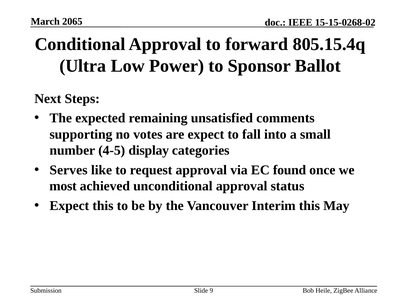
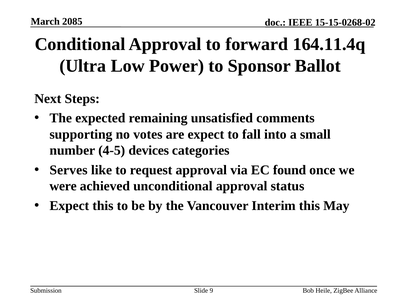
2065: 2065 -> 2085 (72, 21)
805.15.4q: 805.15.4q -> 164.11.4q (329, 44)
display: display -> devices (149, 150)
most: most -> were (63, 186)
